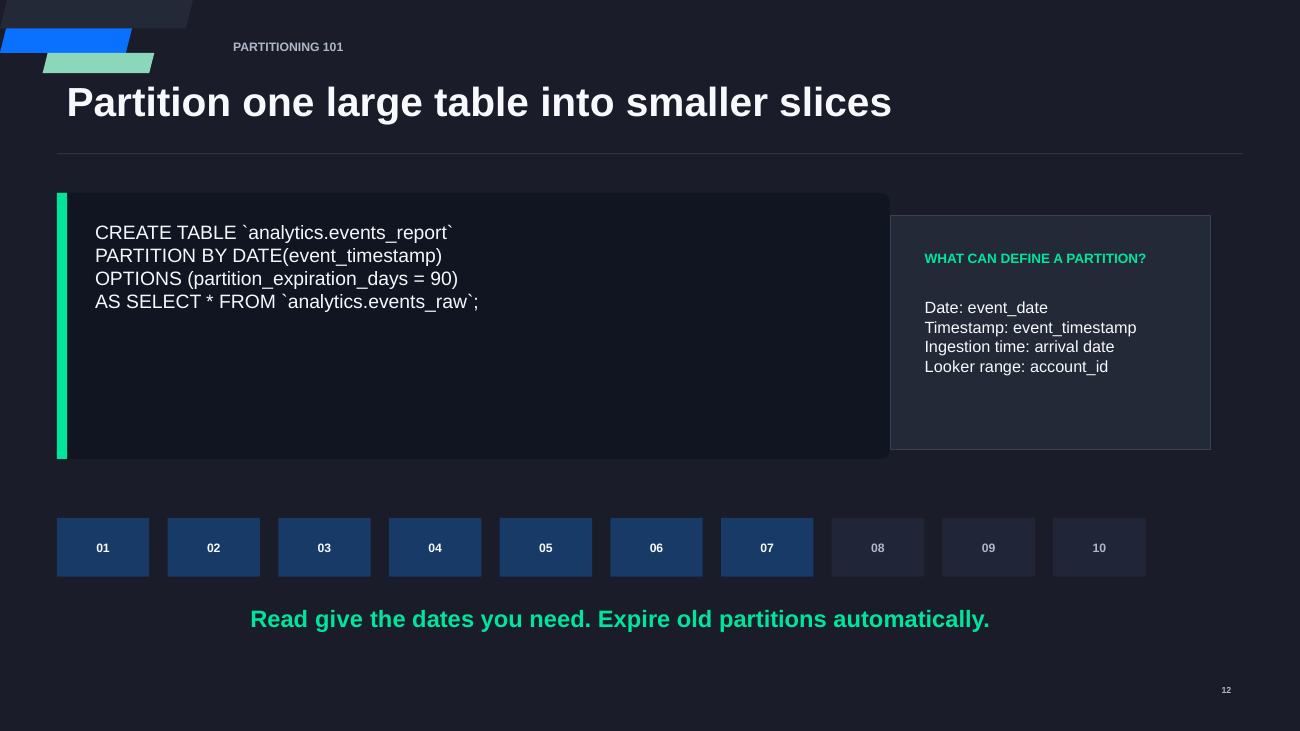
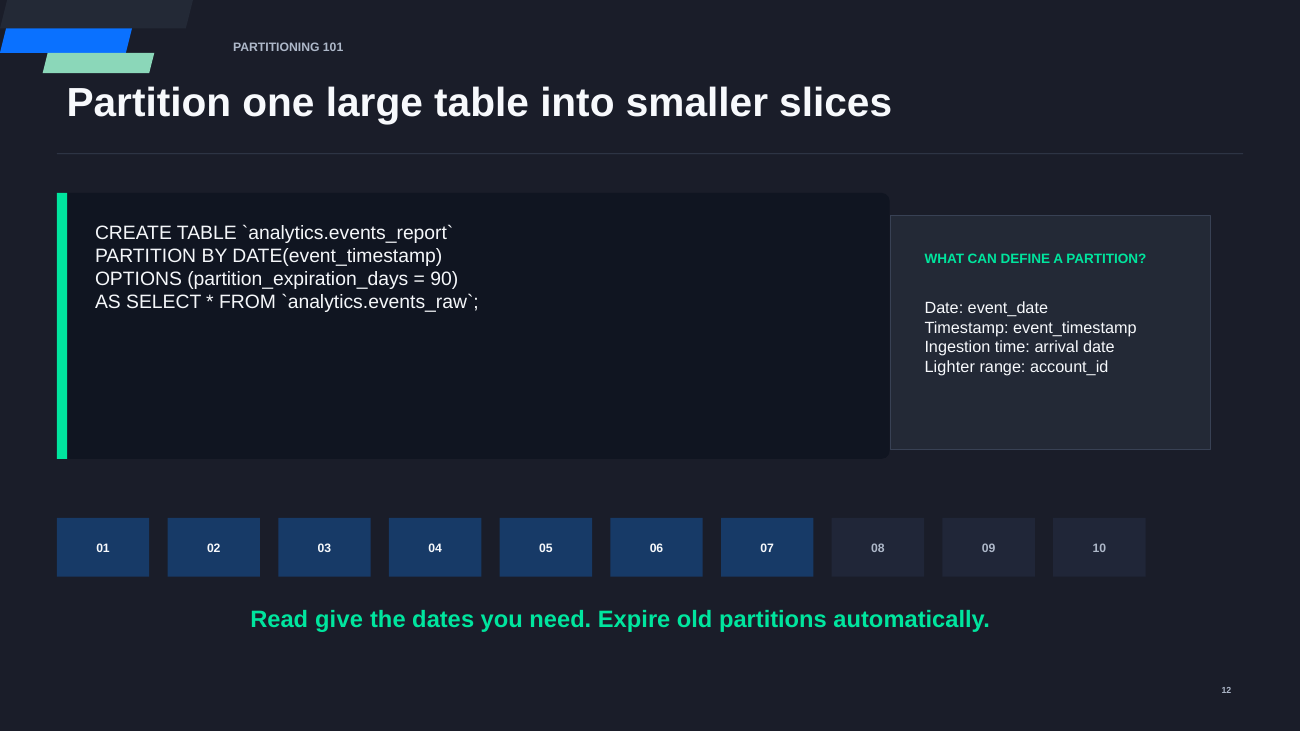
Looker: Looker -> Lighter (950, 367)
